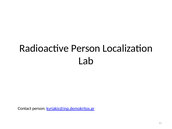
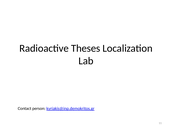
Radioactive Person: Person -> Theses (86, 48)
